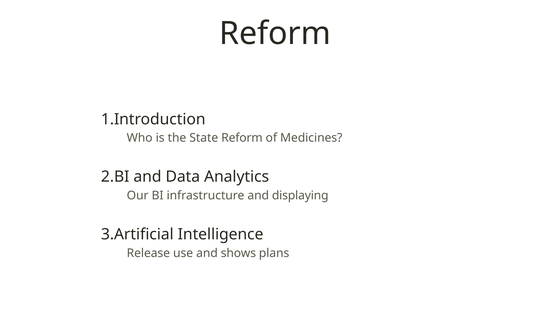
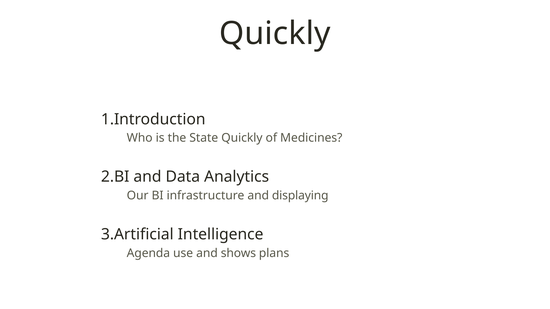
Reform: Reform -> Quickly (275, 34)
State Reform: Reform -> Quickly (242, 138)
Release: Release -> Agenda (148, 253)
